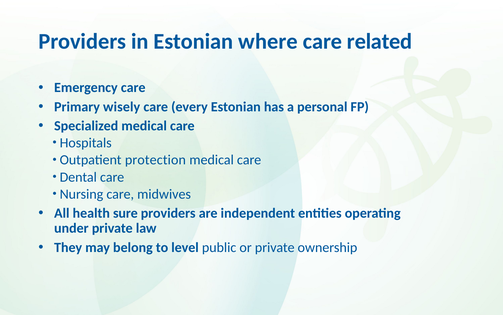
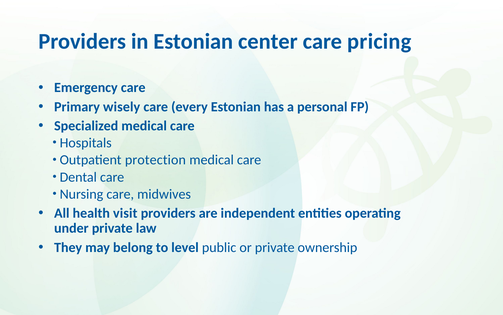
where: where -> center (268, 41)
related: related -> pricing (379, 41)
sure: sure -> visit (125, 213)
